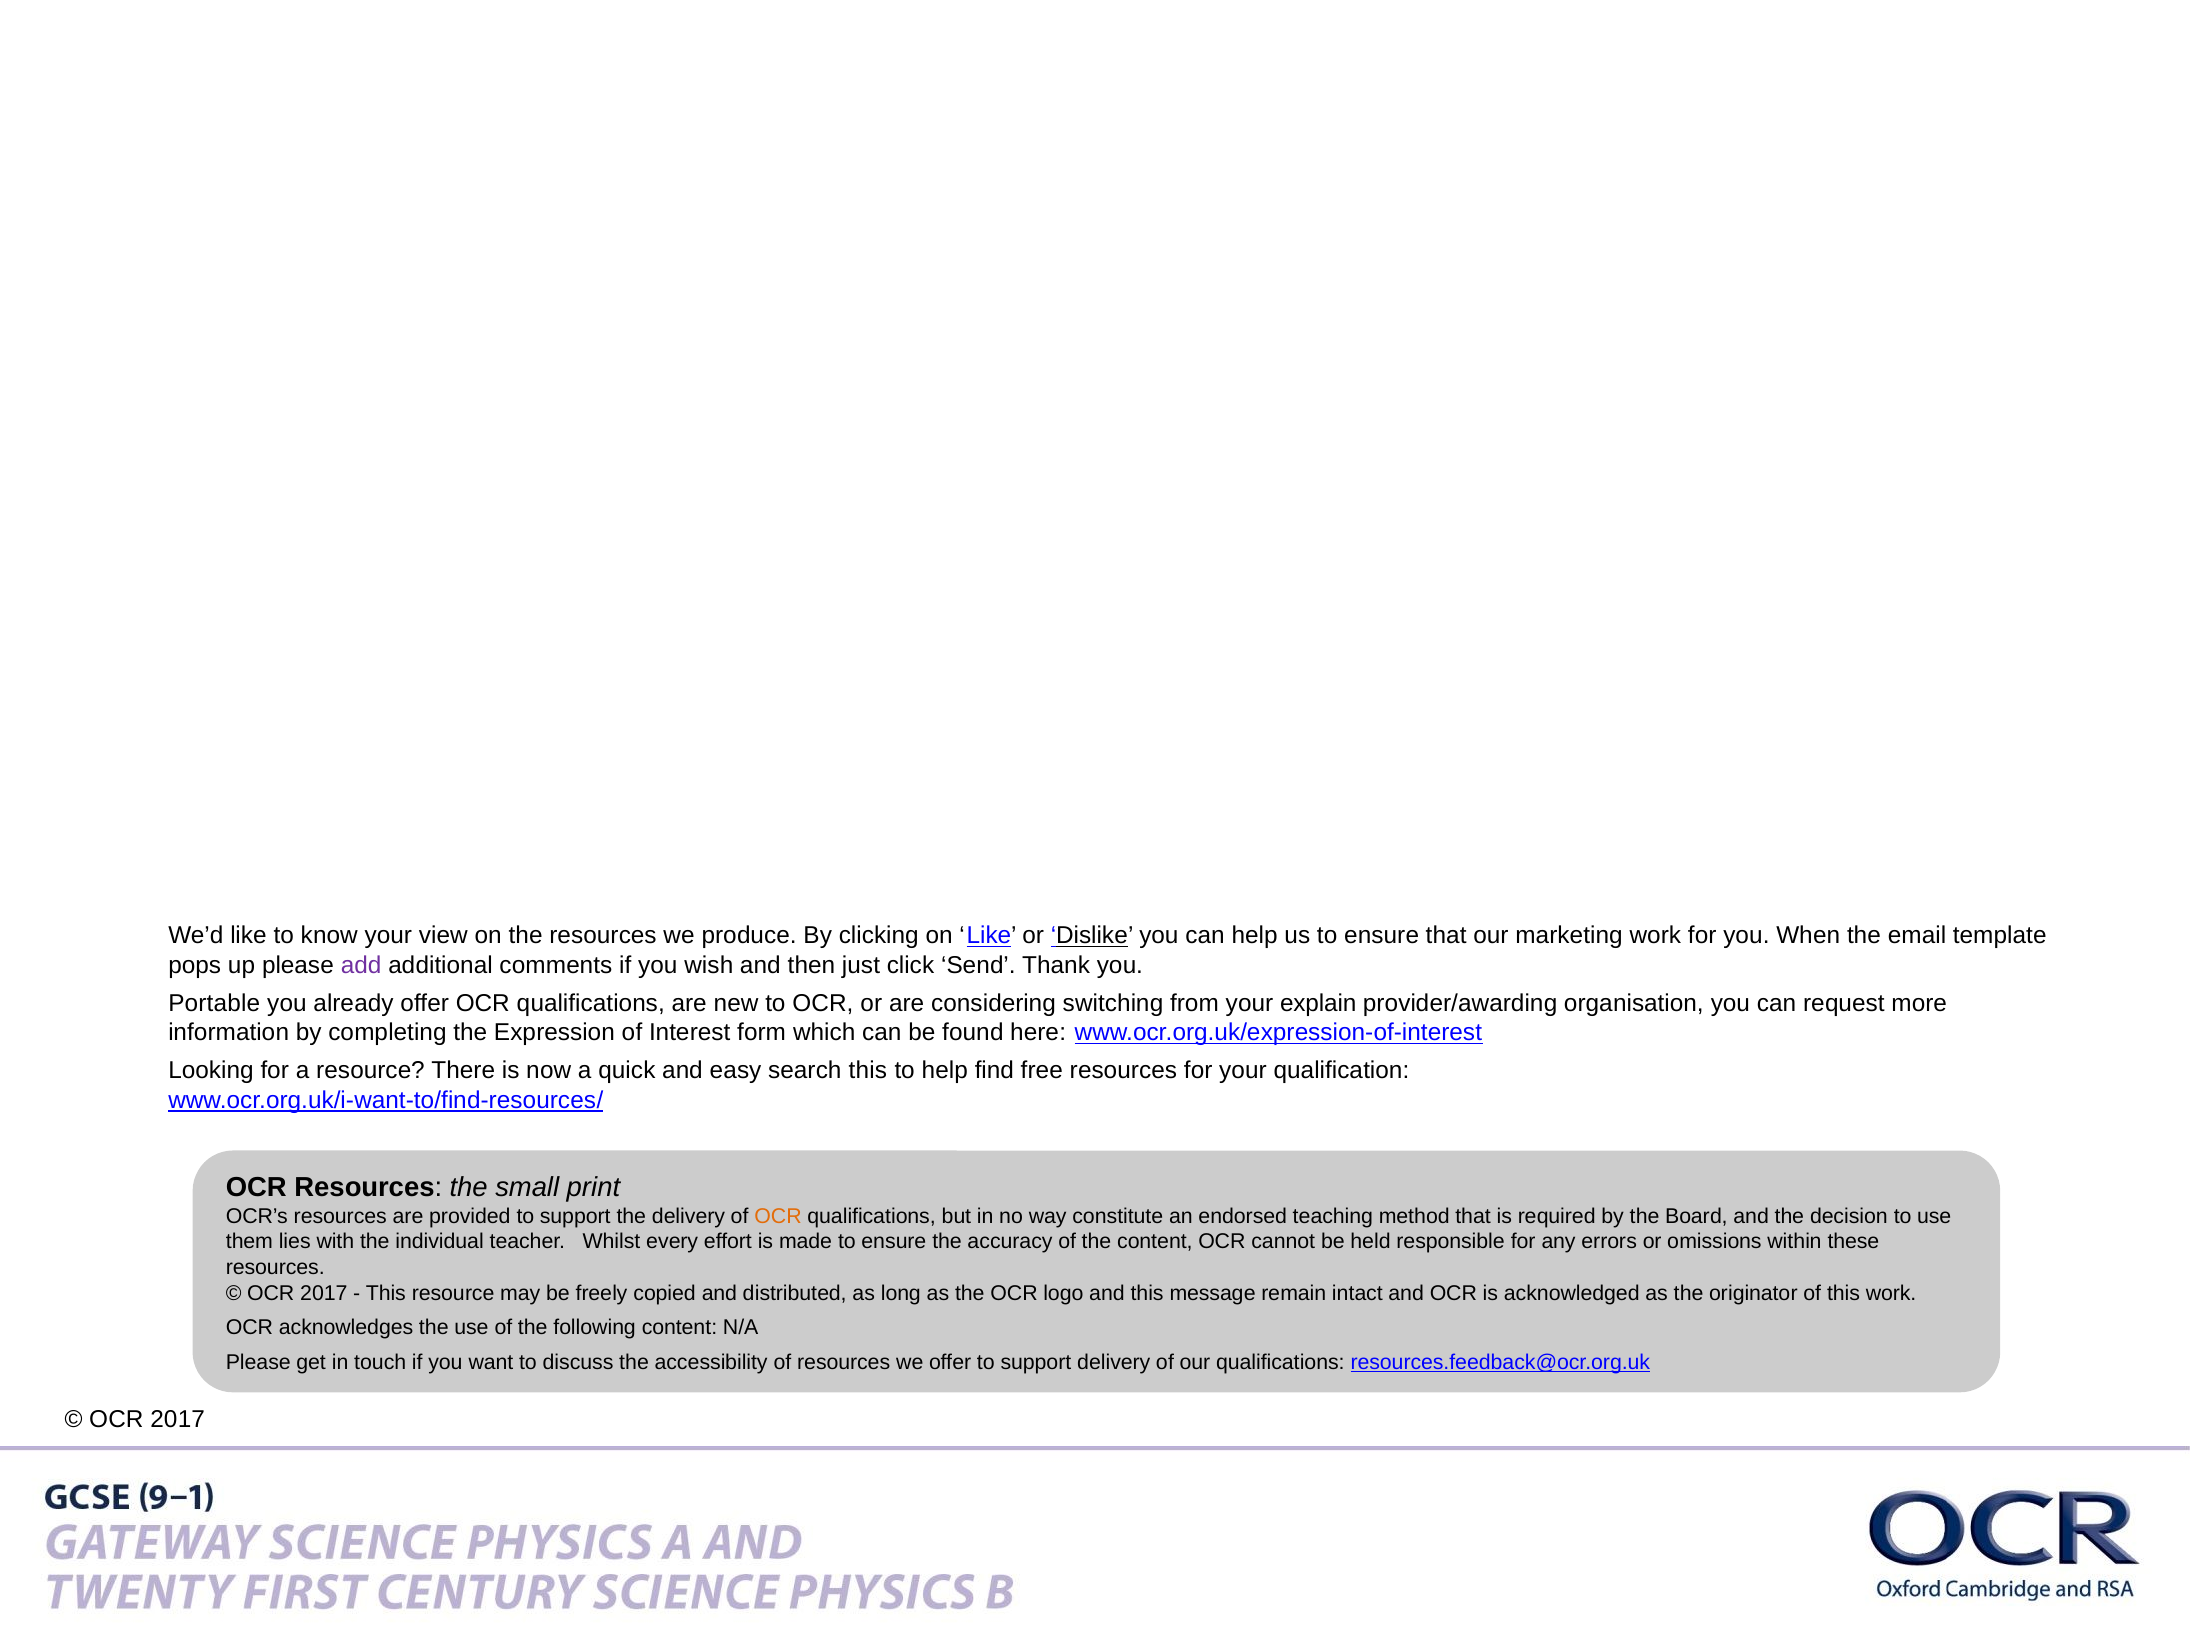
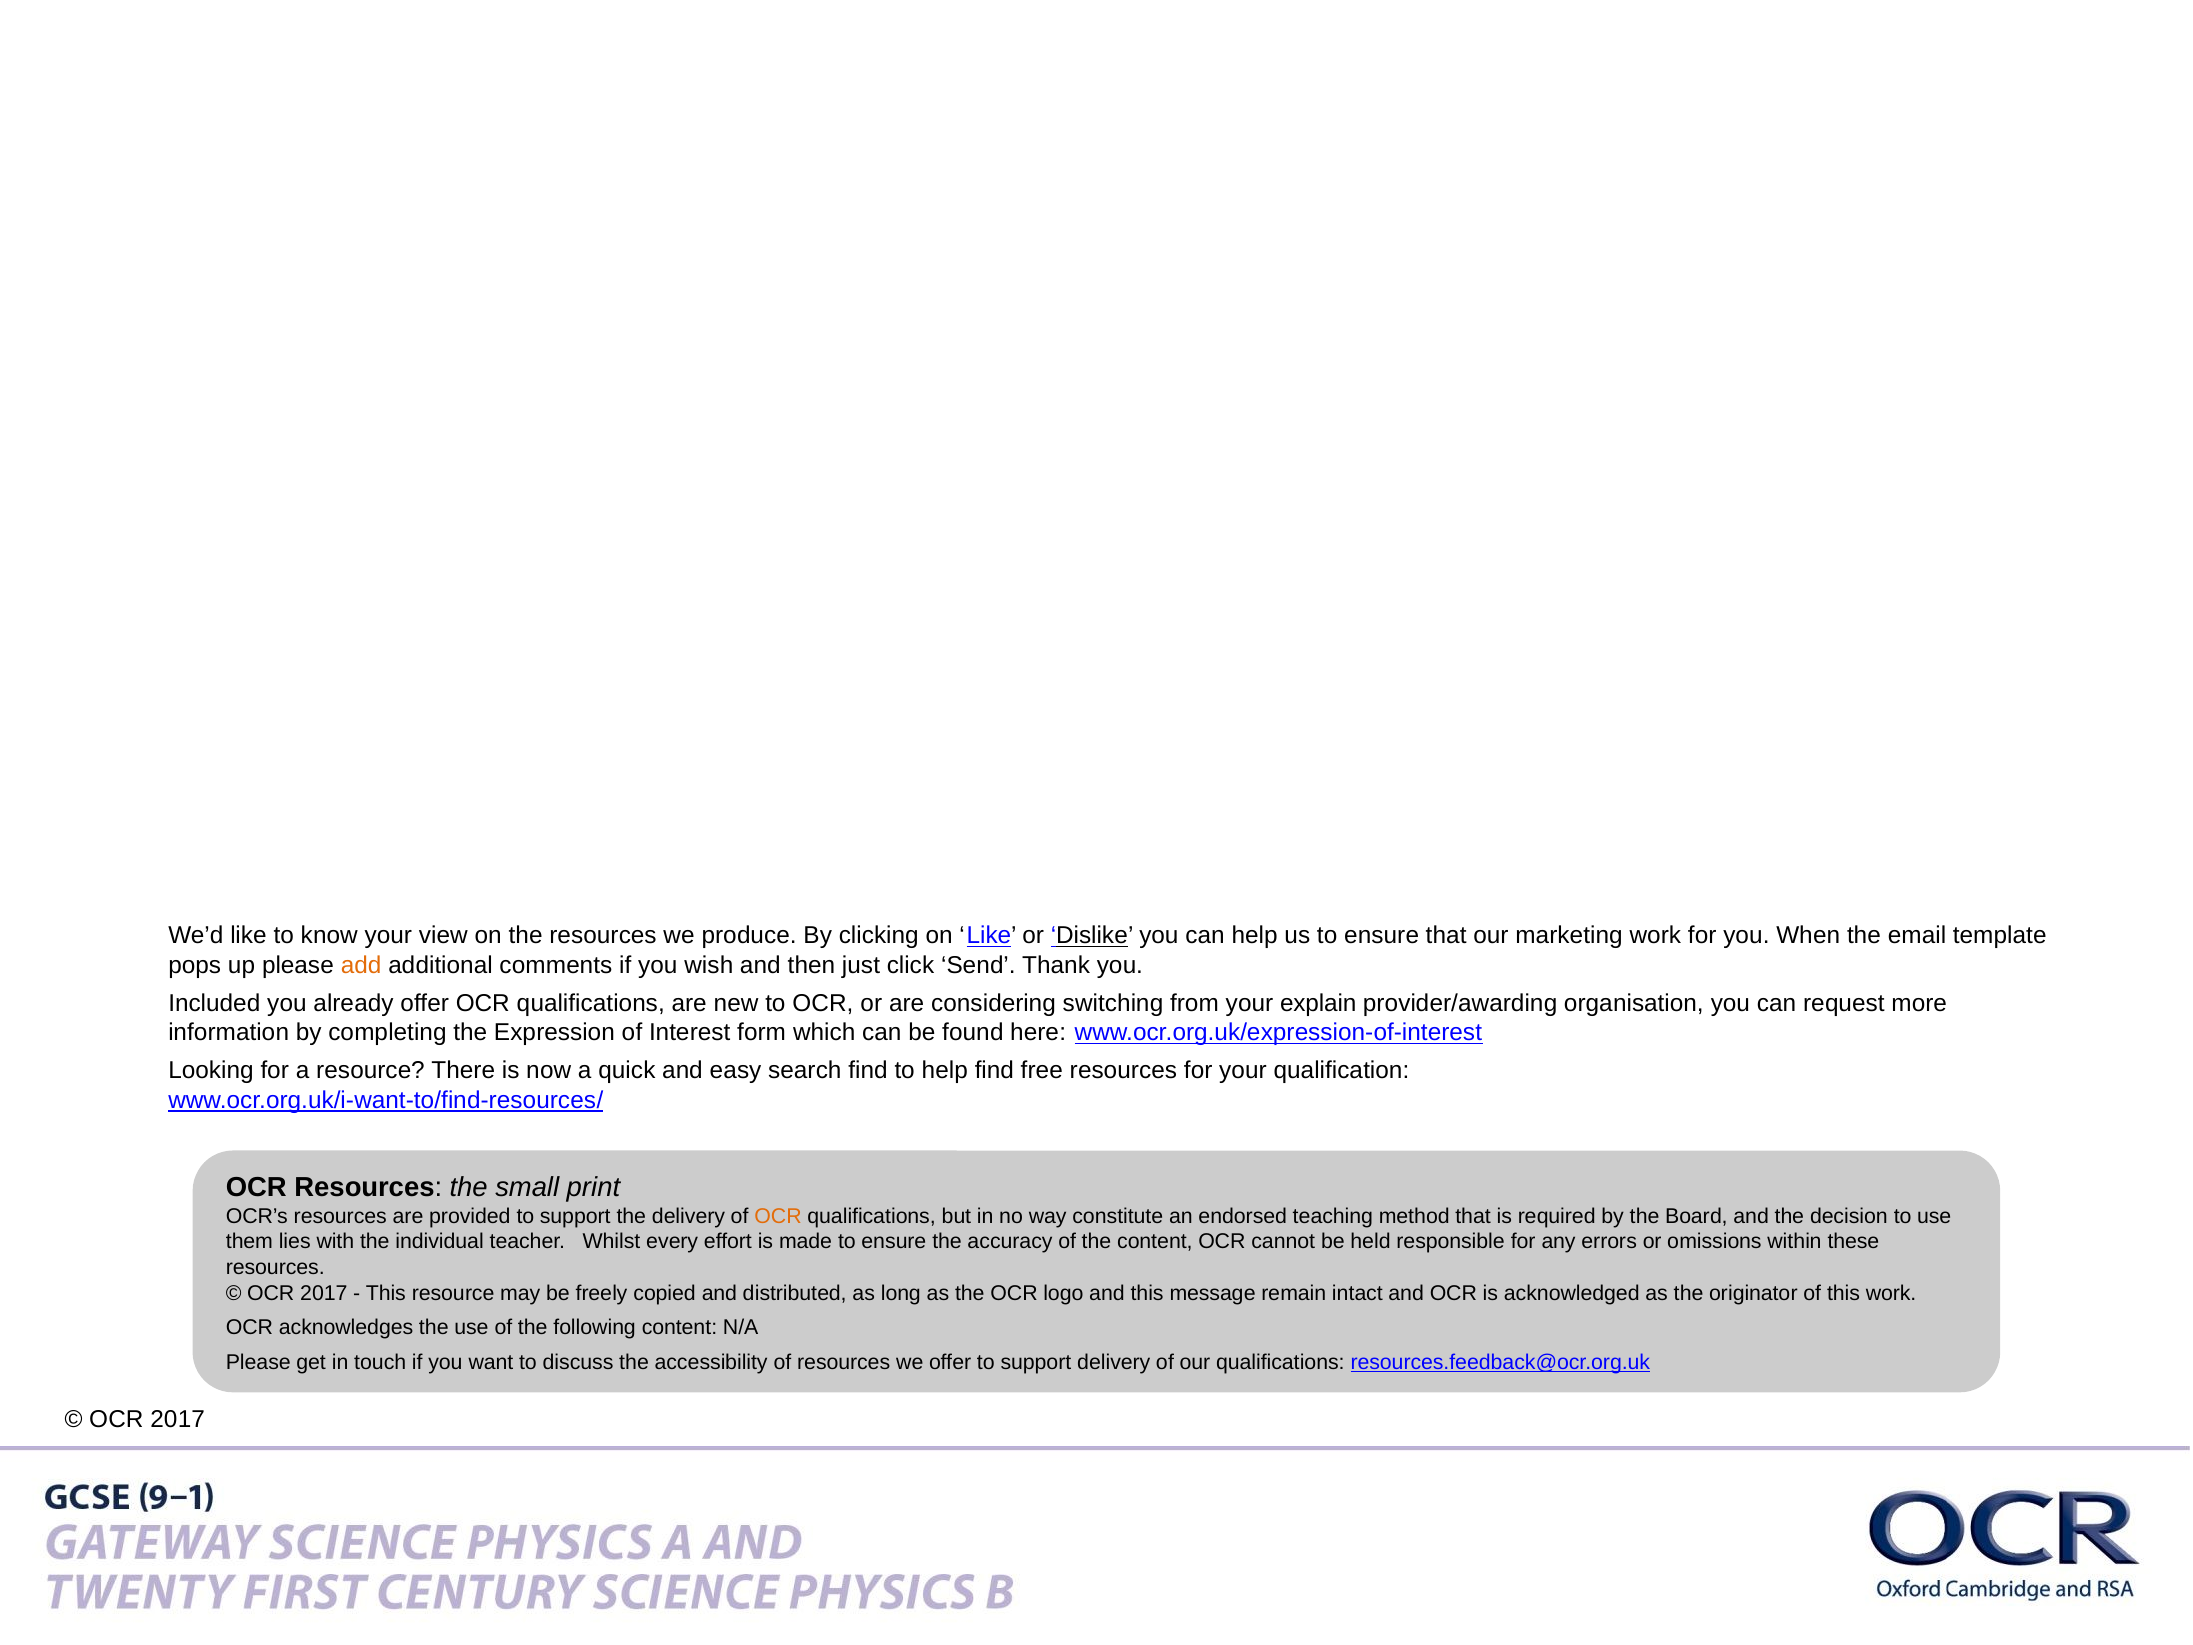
add colour: purple -> orange (361, 965)
Portable: Portable -> Included (214, 1003)
search this: this -> find (868, 1071)
